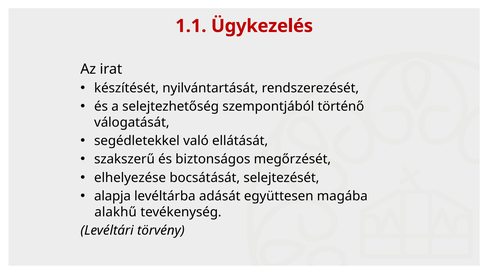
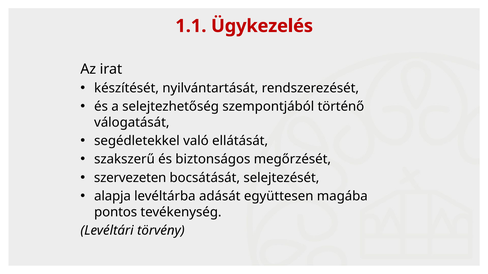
elhelyezése: elhelyezése -> szervezeten (130, 178)
alakhű: alakhű -> pontos (116, 212)
